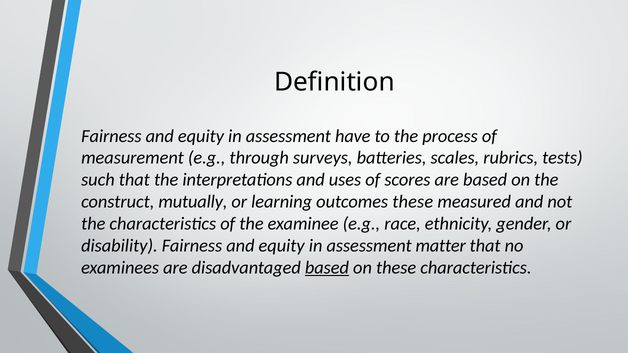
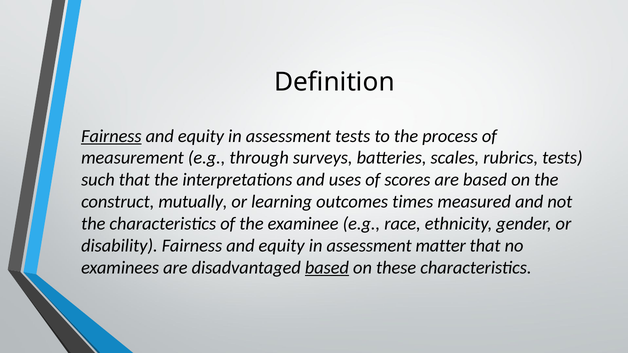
Fairness underline: none -> present (111, 136)
assessment have: have -> tests (353, 136)
outcomes these: these -> times (413, 202)
